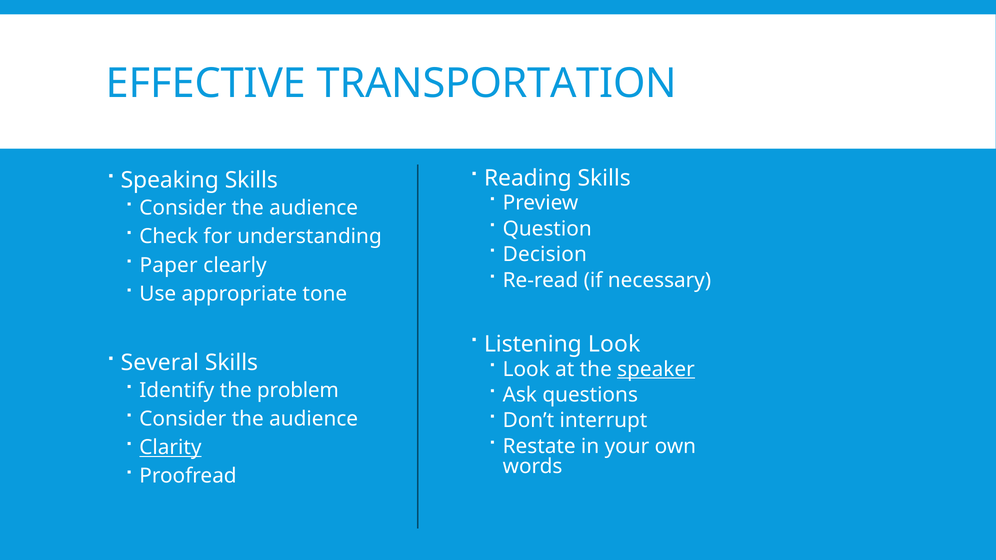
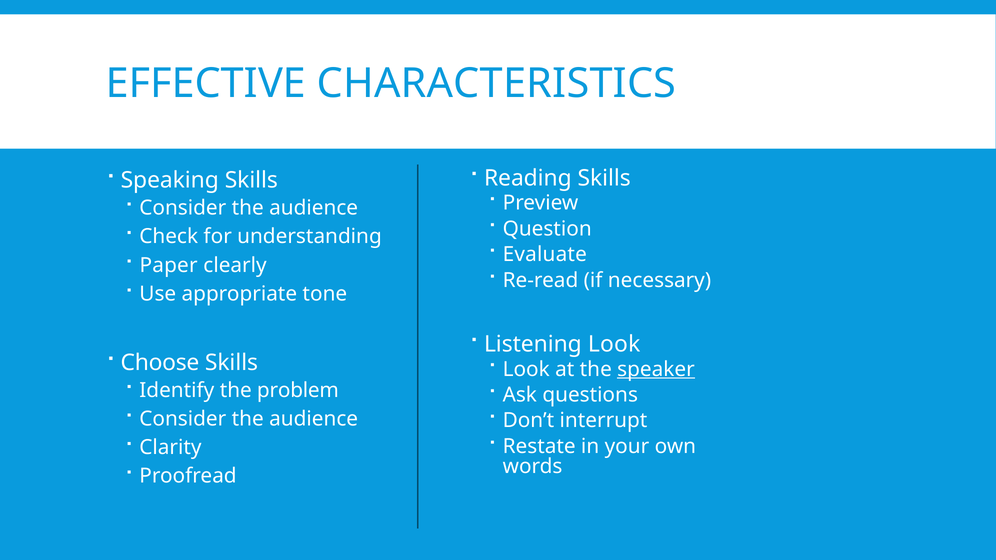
TRANSPORTATION: TRANSPORTATION -> CHARACTERISTICS (496, 84)
Decision: Decision -> Evaluate (545, 255)
Several: Several -> Choose (160, 363)
Clarity underline: present -> none (170, 448)
